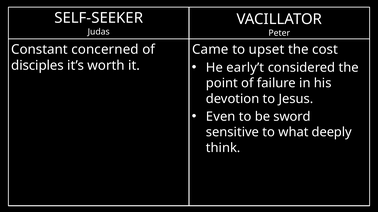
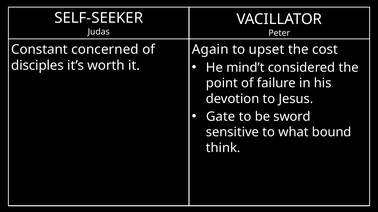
Came: Came -> Again (210, 50)
early’t: early’t -> mind’t (245, 68)
Even: Even -> Gate (221, 117)
deeply: deeply -> bound (332, 133)
